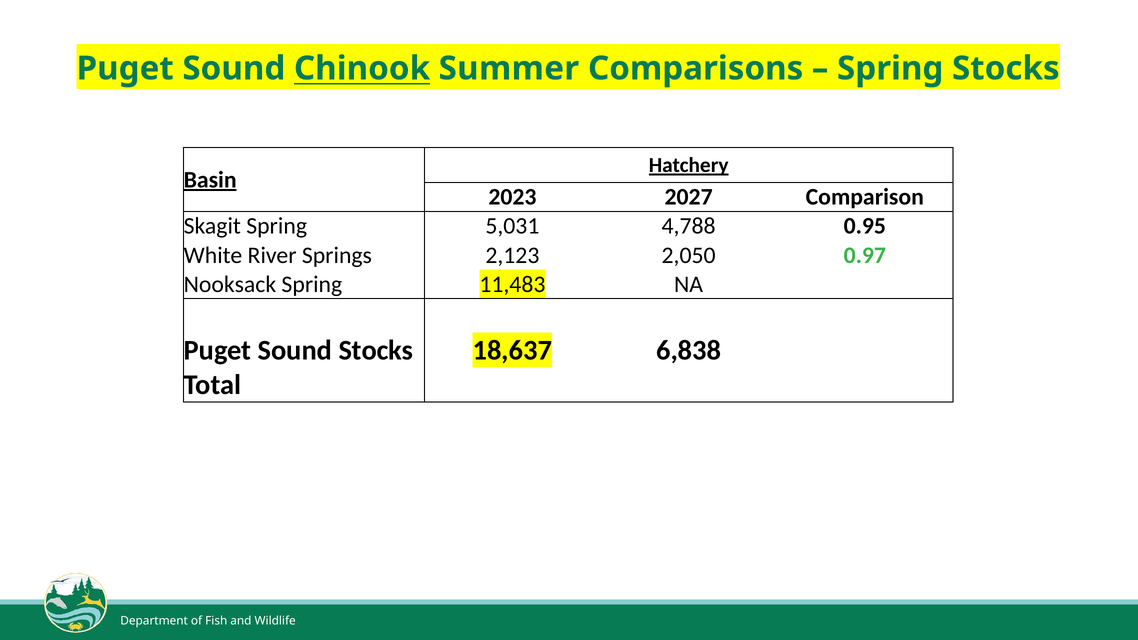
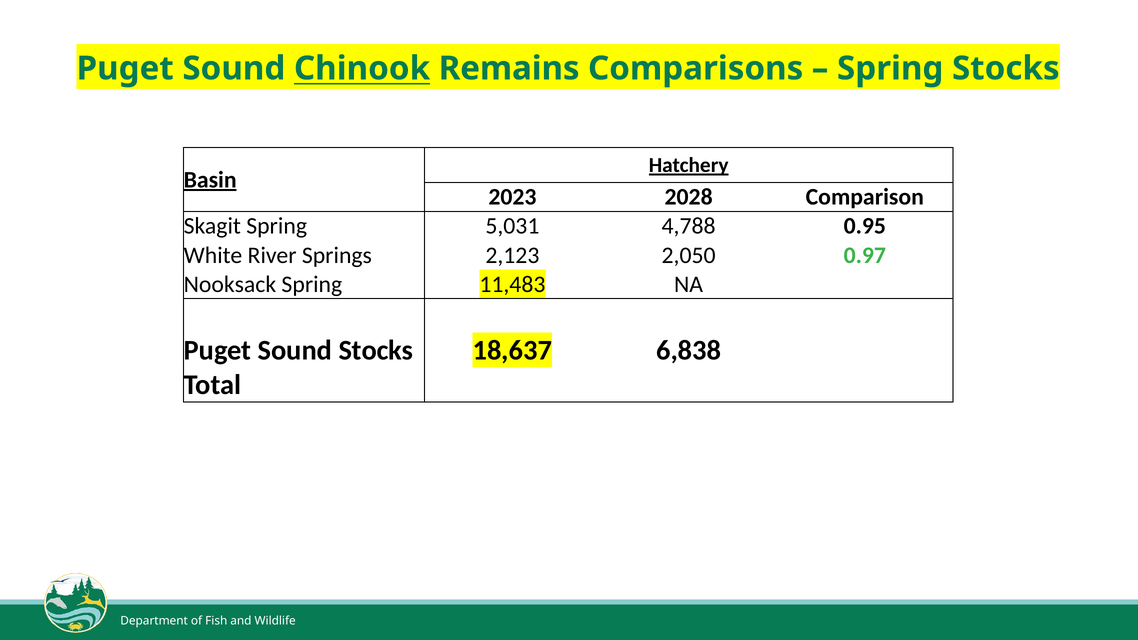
Summer: Summer -> Remains (509, 68)
2027: 2027 -> 2028 (689, 197)
